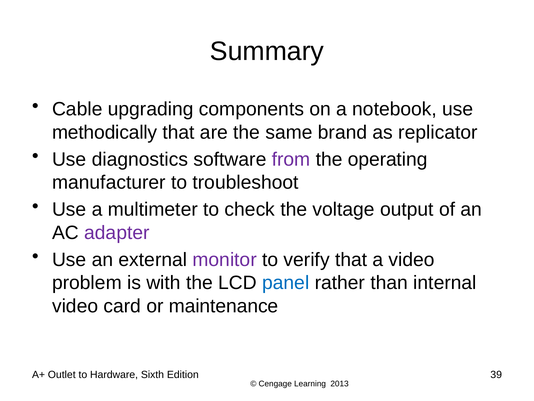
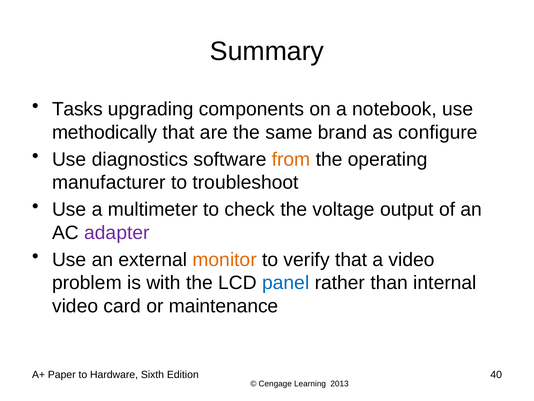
Cable: Cable -> Tasks (77, 109)
replicator: replicator -> configure (438, 132)
from colour: purple -> orange (291, 159)
monitor colour: purple -> orange (225, 259)
Outlet: Outlet -> Paper (62, 374)
39: 39 -> 40 (496, 374)
